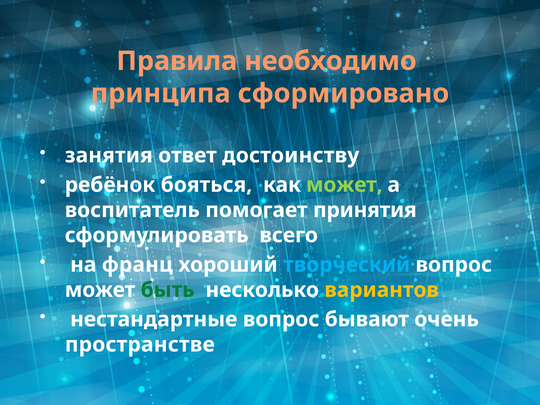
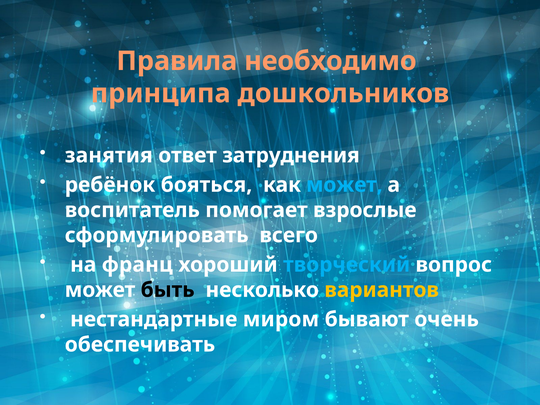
сформировано: сформировано -> дошкольников (343, 93)
достоинству: достоинству -> затруднения (291, 155)
может colour: light green -> light blue (344, 185)
принятия: принятия -> взрослые (365, 210)
быть colour: green -> black (168, 290)
нестандартные вопрос: вопрос -> миром (281, 319)
пространстве: пространстве -> обеспечивать (140, 345)
